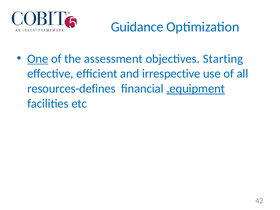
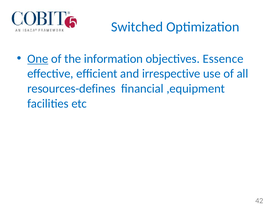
Guidance: Guidance -> Switched (137, 27)
assessment: assessment -> information (113, 59)
Starting: Starting -> Essence (223, 59)
,equipment underline: present -> none (196, 89)
